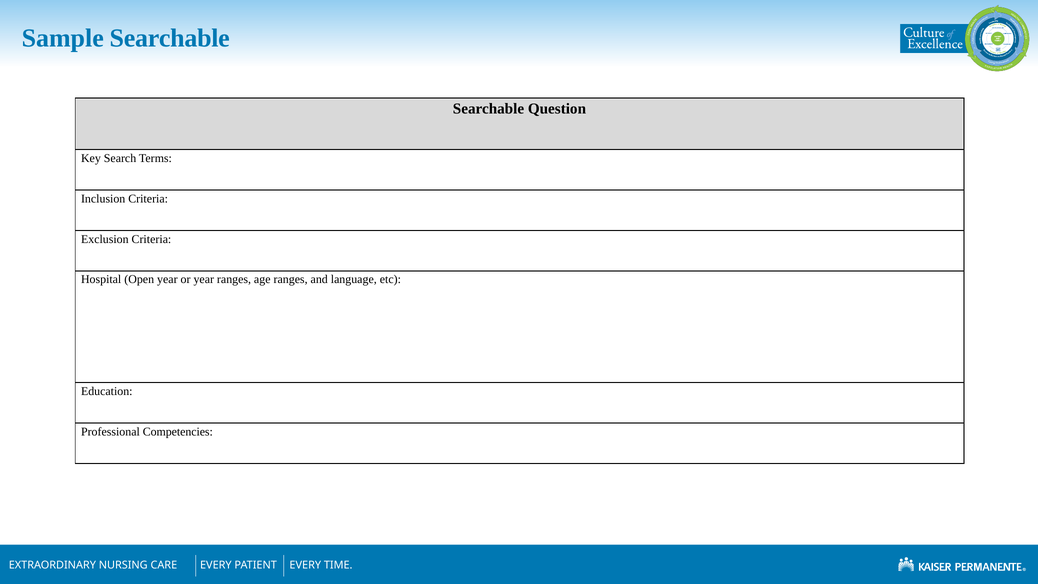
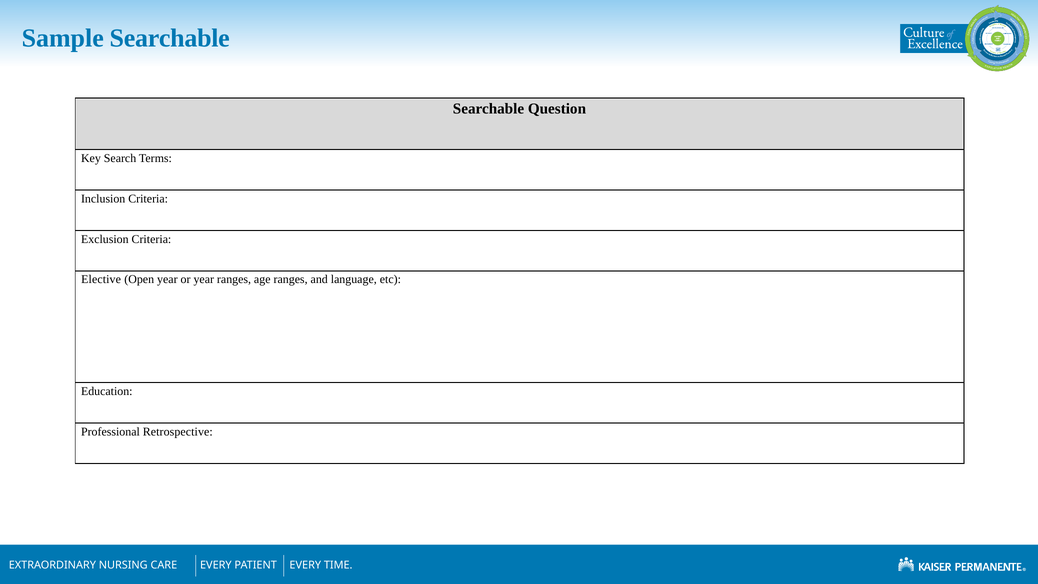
Hospital: Hospital -> Elective (101, 279)
Competencies: Competencies -> Retrospective (178, 432)
